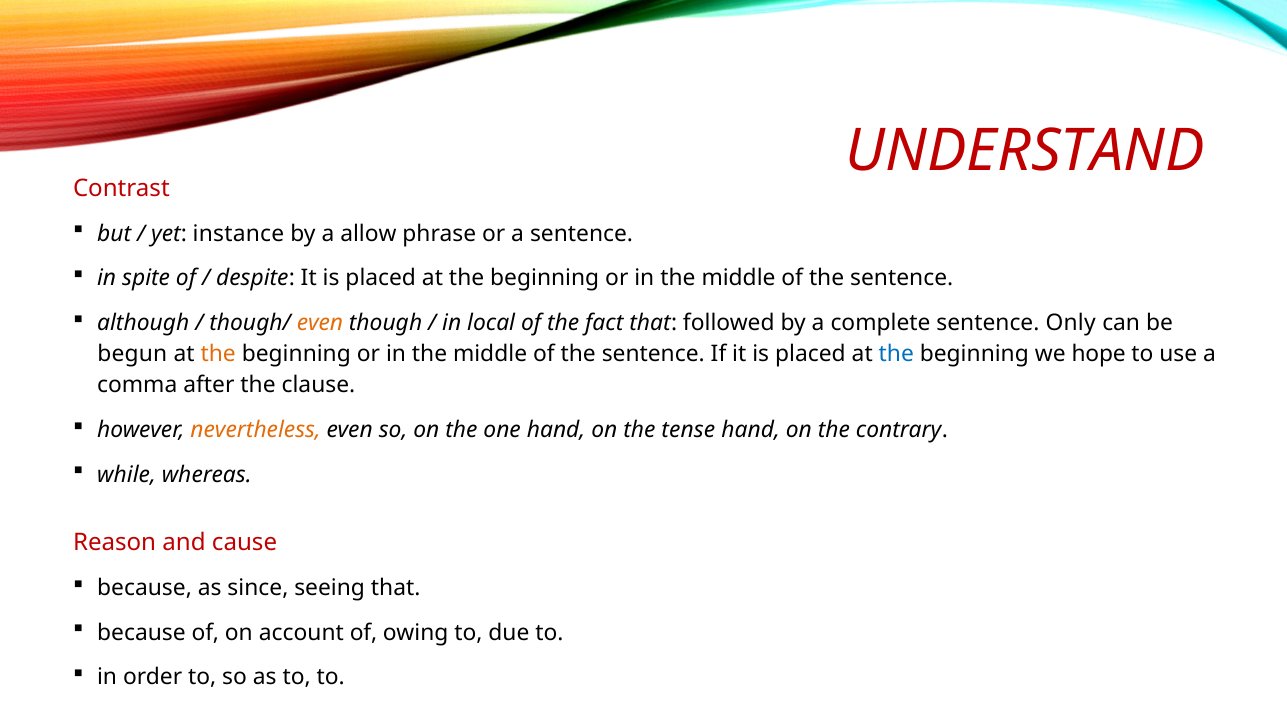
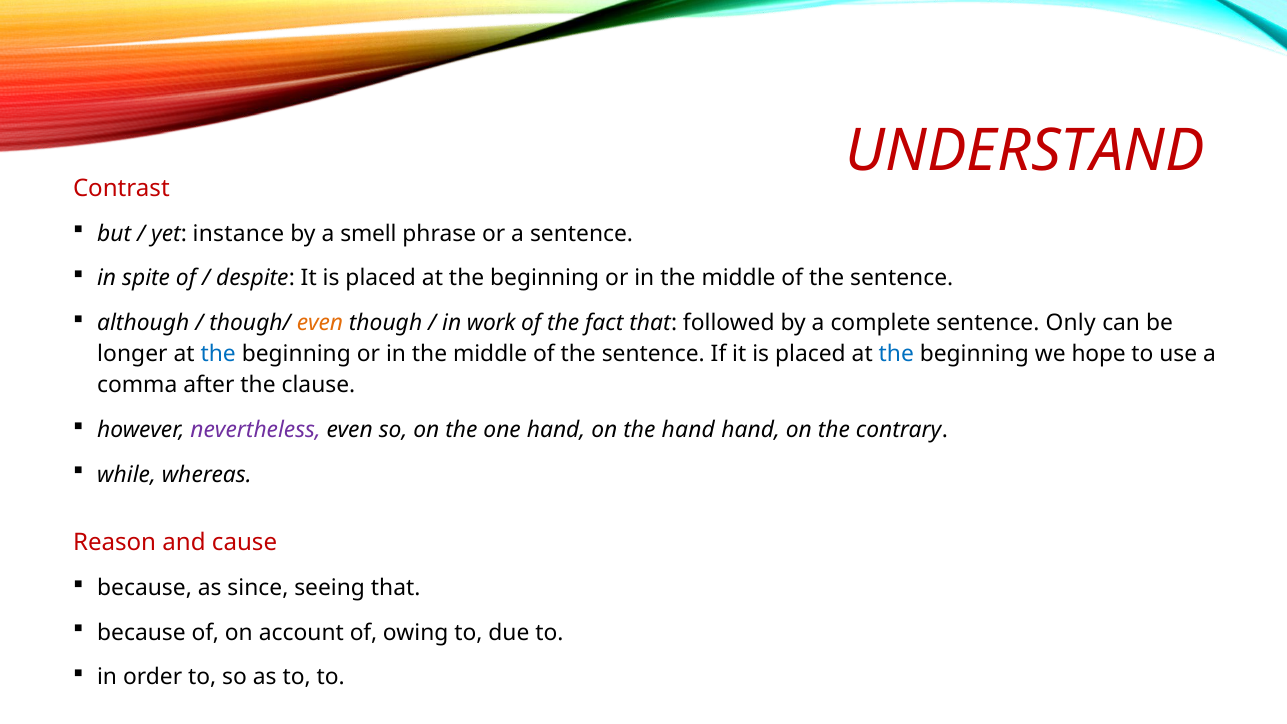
allow: allow -> smell (368, 234)
local: local -> work (491, 323)
begun: begun -> longer (132, 354)
the colour: orange -> blue (218, 354)
nevertheless colour: orange -> purple (256, 430)
the tense: tense -> hand (688, 430)
